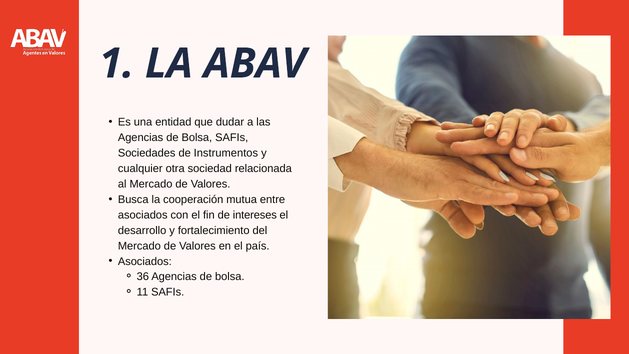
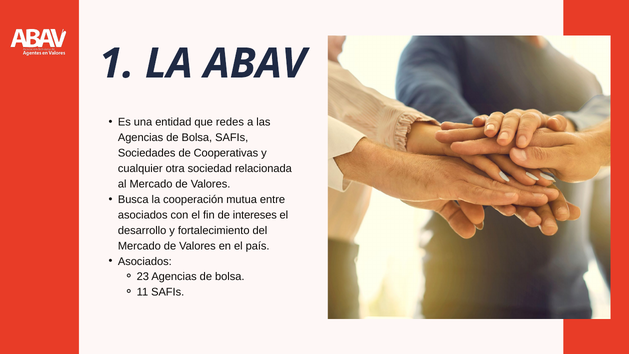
dudar: dudar -> redes (230, 122)
Instrumentos: Instrumentos -> Cooperativas (226, 153)
36: 36 -> 23 (143, 277)
